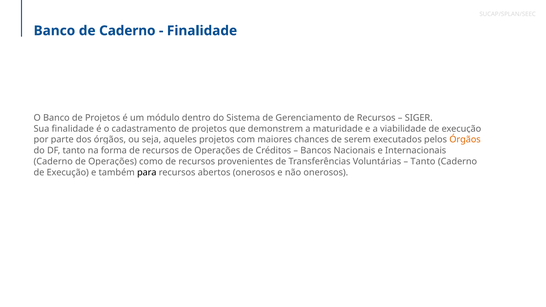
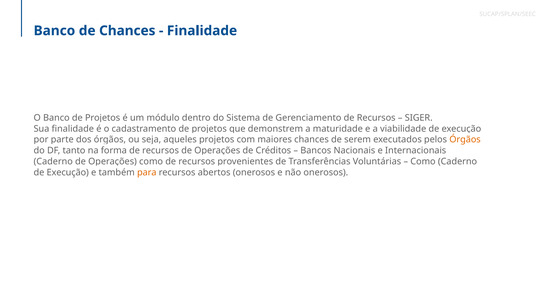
de Caderno: Caderno -> Chances (127, 31)
Tanto: Tanto -> Como (423, 162)
para colour: black -> orange (147, 172)
